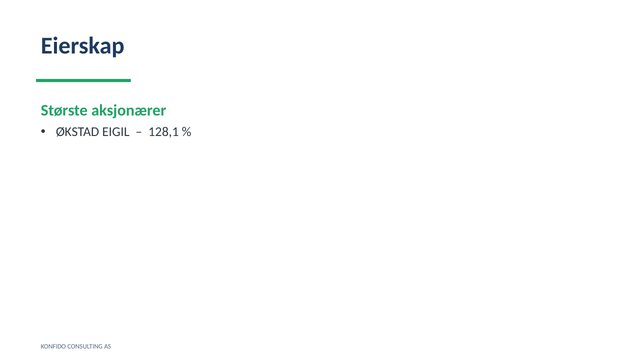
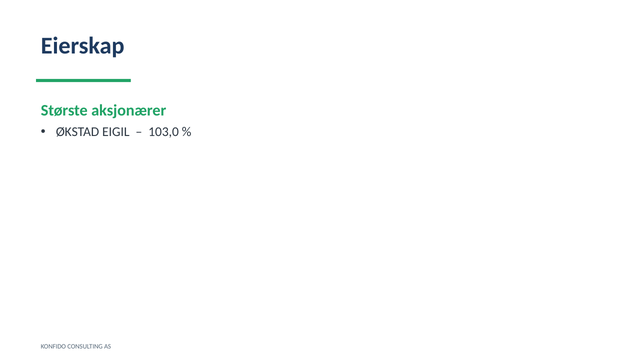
128,1: 128,1 -> 103,0 (164, 132)
